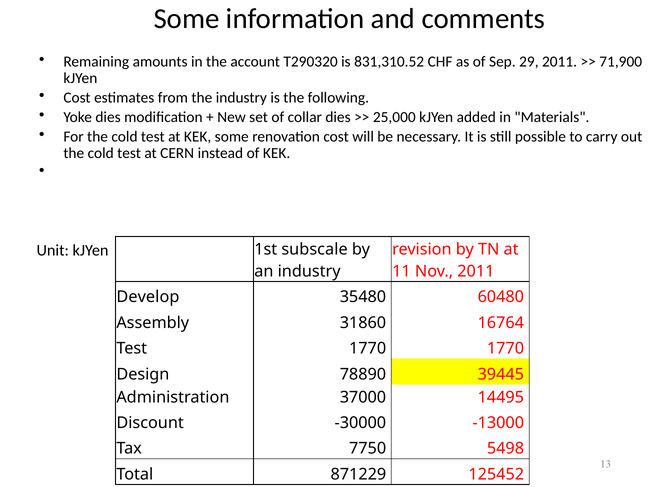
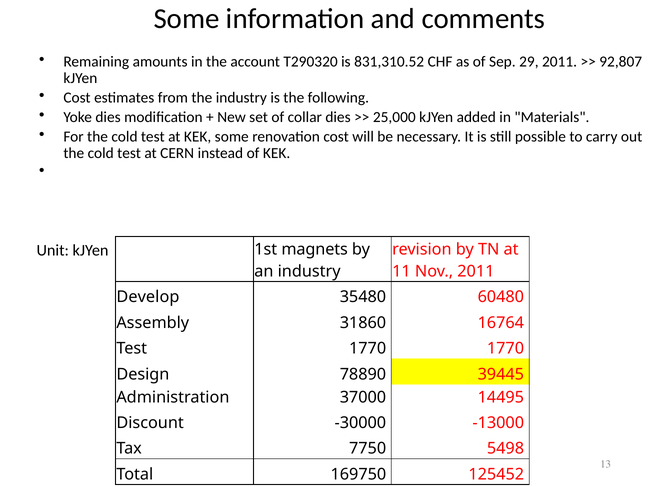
71,900: 71,900 -> 92,807 (621, 62)
subscale: subscale -> magnets (315, 249)
871229: 871229 -> 169750 (358, 475)
